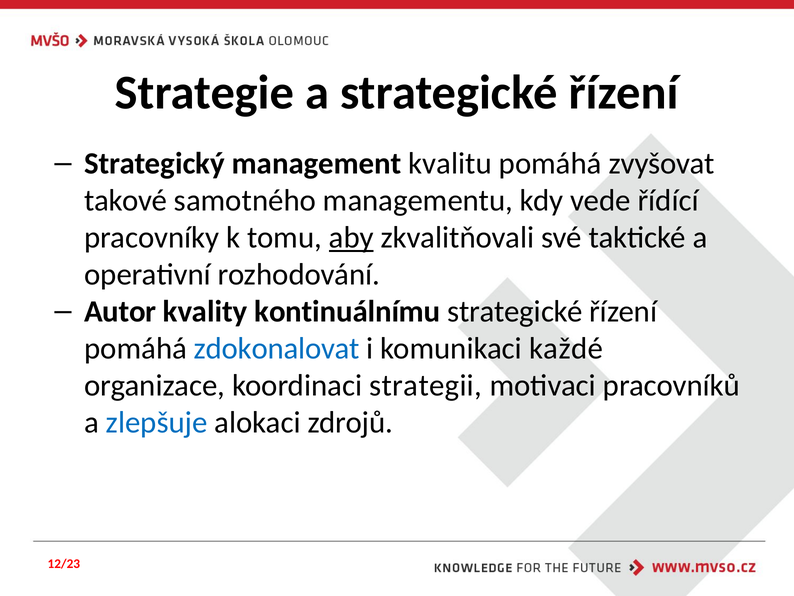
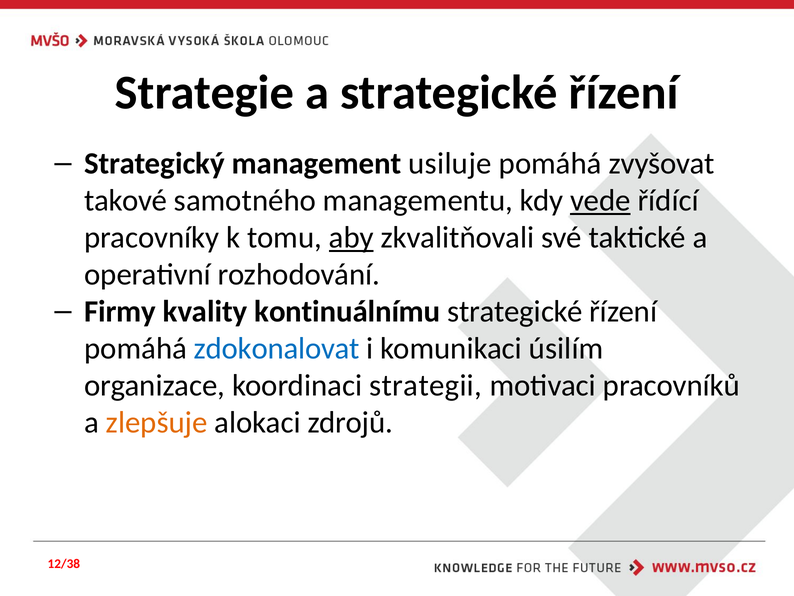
kvalitu: kvalitu -> usiluje (450, 164)
vede underline: none -> present (600, 201)
Autor: Autor -> Firmy (120, 311)
každé: každé -> úsilím (566, 348)
zlepšuje colour: blue -> orange (157, 422)
12/23: 12/23 -> 12/38 (64, 563)
